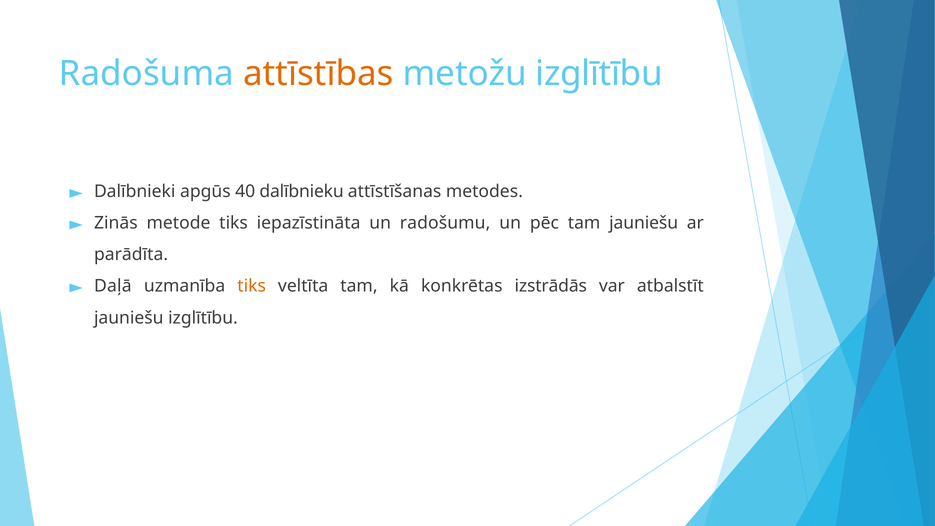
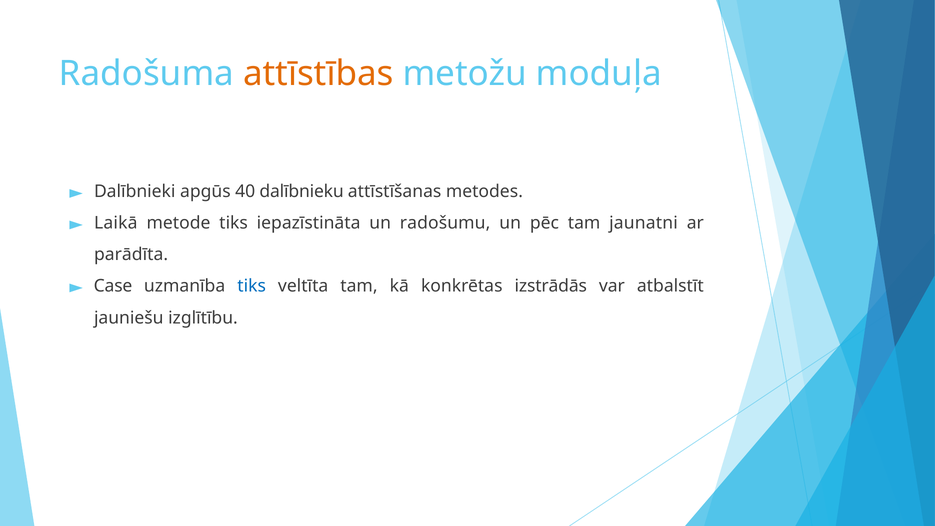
metožu izglītību: izglītību -> moduļa (599, 74)
Zinās: Zinās -> Laikā (116, 223)
tam jauniešu: jauniešu -> jaunatni (643, 223)
Daļā: Daļā -> Case (113, 286)
tiks colour: orange -> blue (252, 286)
